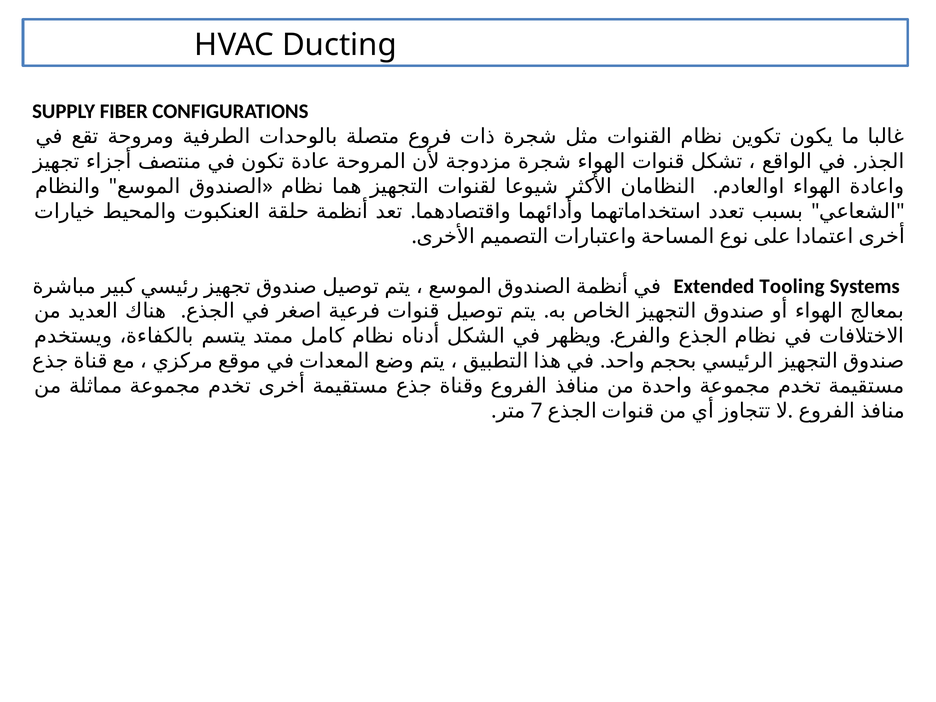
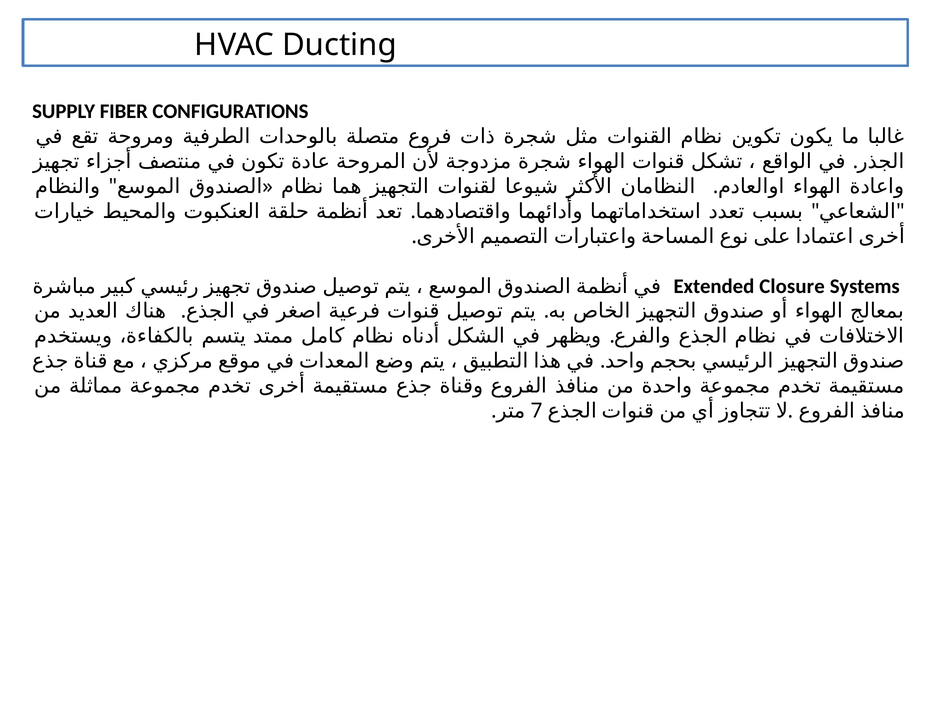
Tooling: Tooling -> Closure (792, 286)
